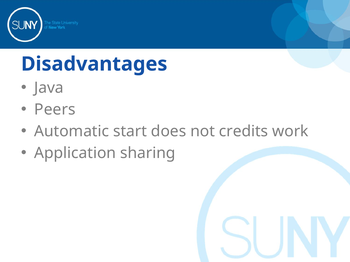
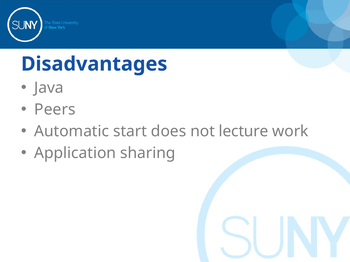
credits: credits -> lecture (244, 132)
